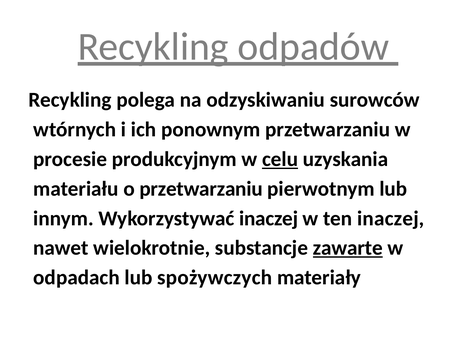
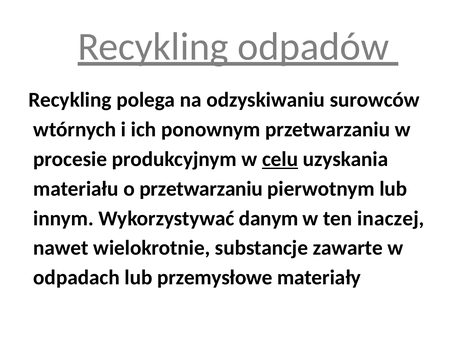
Wykorzystywać inaczej: inaczej -> danym (269, 218)
zawarte underline: present -> none (348, 248)
spożywczych: spożywczych -> przemysłowe (215, 278)
